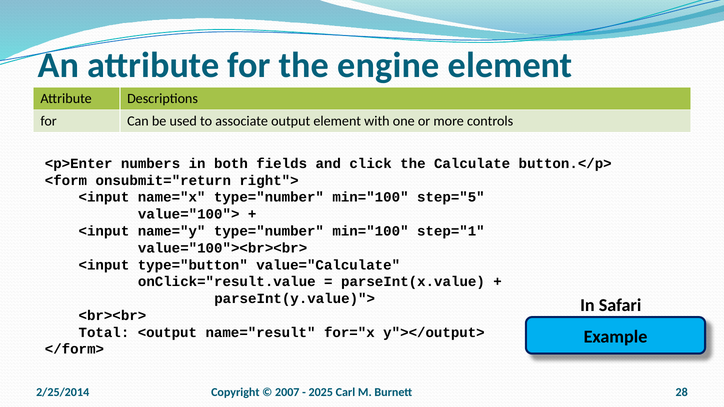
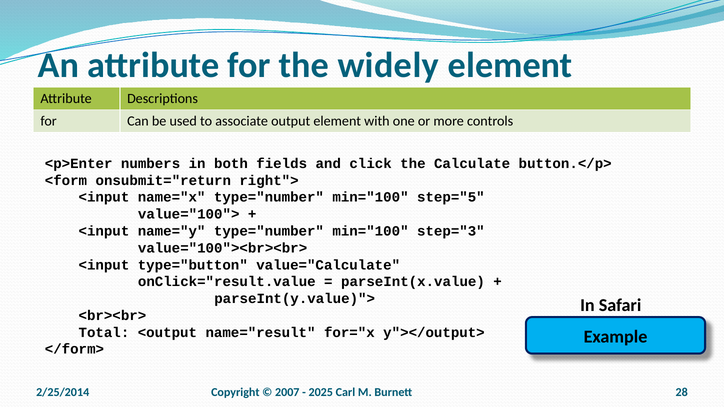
engine: engine -> widely (388, 66)
step="1: step="1 -> step="3 (451, 231)
